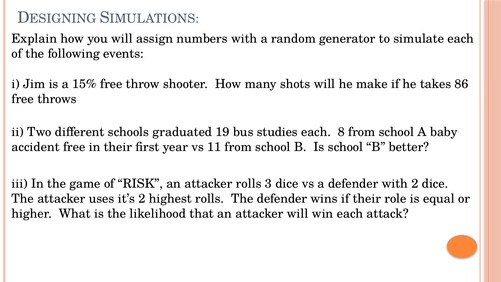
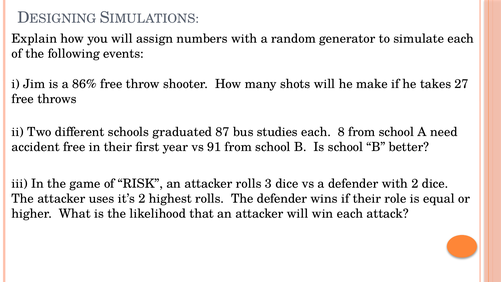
15%: 15% -> 86% (85, 84)
86: 86 -> 27 (462, 84)
19: 19 -> 87 (223, 132)
baby: baby -> need (444, 132)
11: 11 -> 91 (214, 147)
